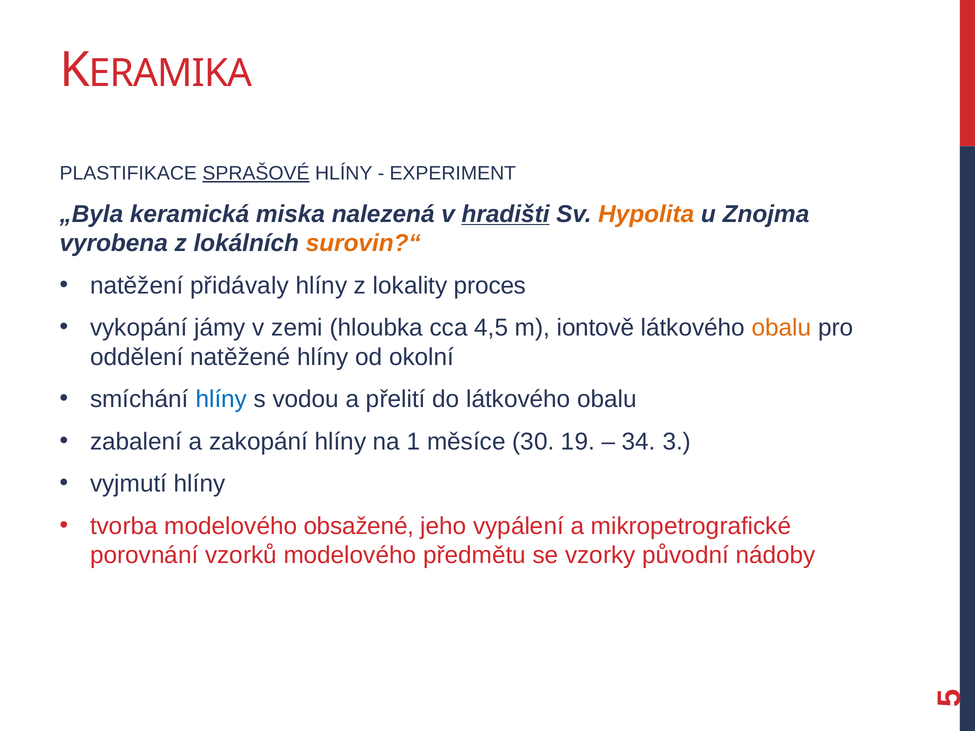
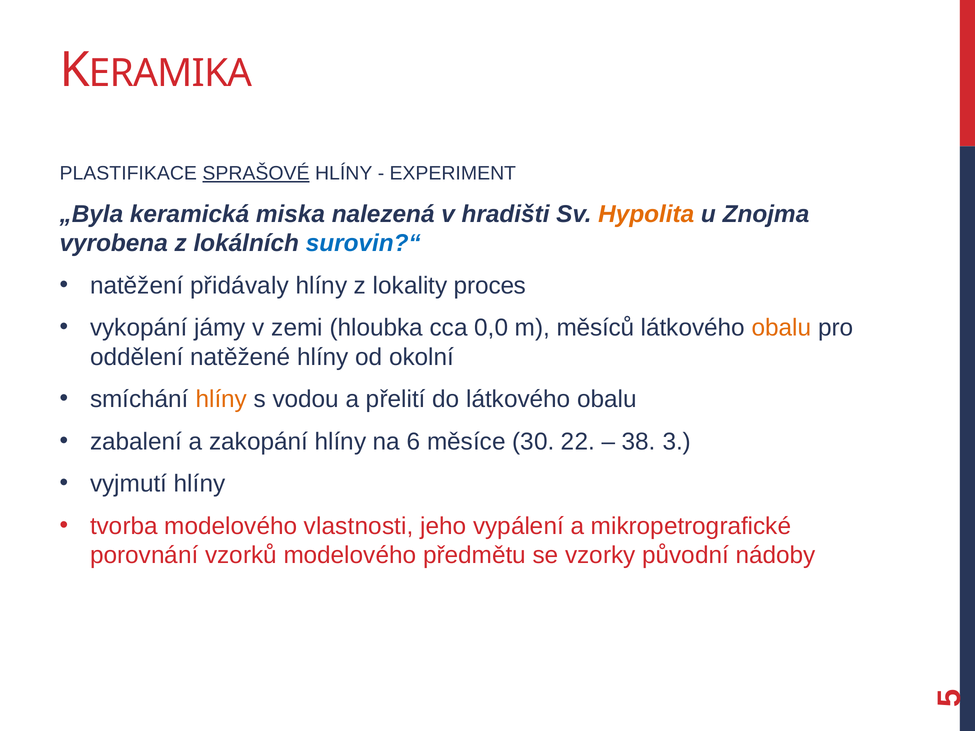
hradišti underline: present -> none (506, 214)
surovin?“ colour: orange -> blue (363, 243)
4,5: 4,5 -> 0,0 (491, 328)
iontově: iontově -> měsíců (596, 328)
hlíny colour: blue -> orange (221, 399)
1: 1 -> 6 (414, 442)
19: 19 -> 22 (578, 442)
34: 34 -> 38 (639, 442)
obsažené: obsažené -> vlastnosti (359, 526)
